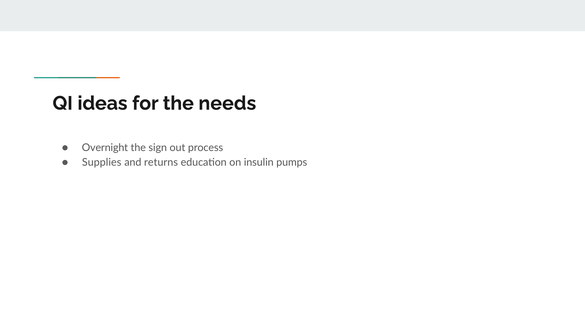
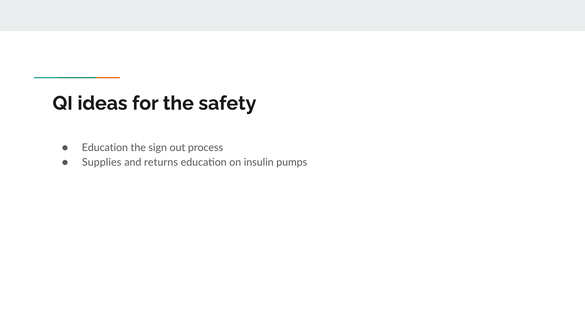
needs: needs -> safety (227, 103)
Overnight: Overnight -> Education (105, 148)
